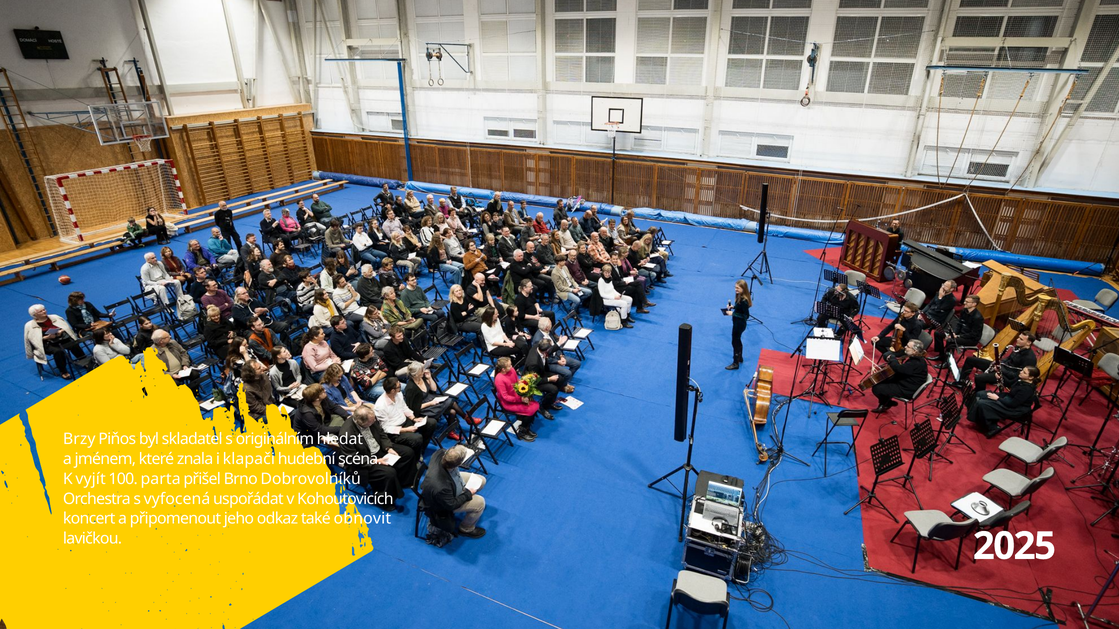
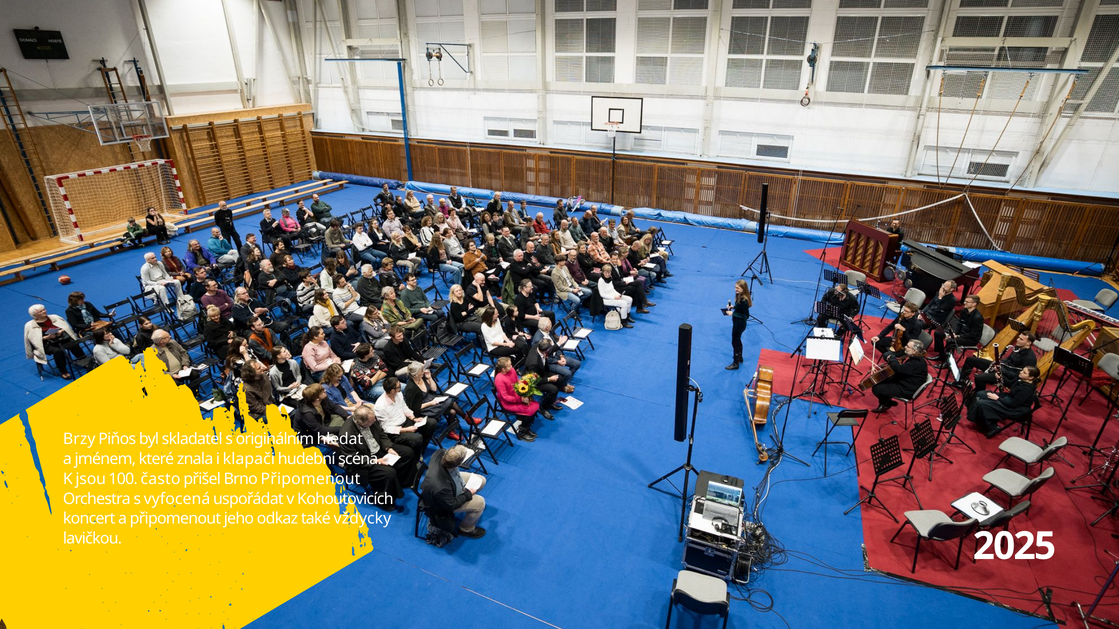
vyjít: vyjít -> jsou (91, 479)
parta: parta -> často (161, 479)
Brno Dobrovolníků: Dobrovolníků -> Připomenout (311, 479)
obnovit: obnovit -> vždycky (362, 519)
